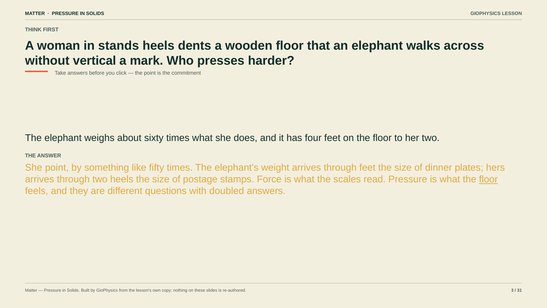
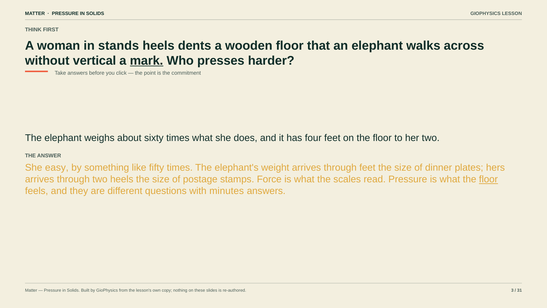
mark underline: none -> present (147, 61)
She point: point -> easy (57, 168)
doubled: doubled -> minutes (227, 191)
